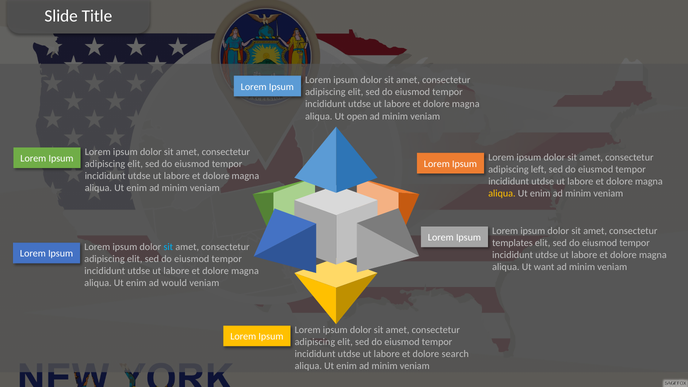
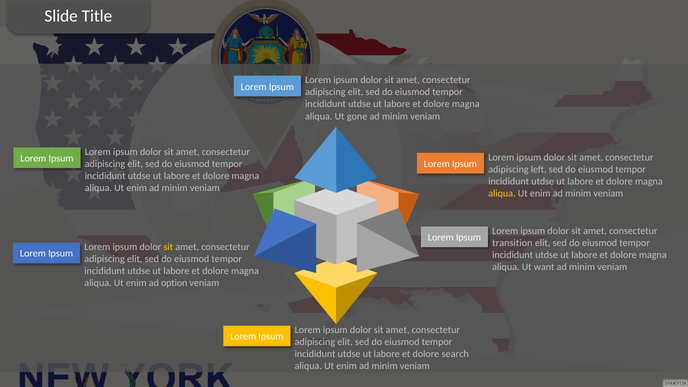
open: open -> gone (357, 116)
templates: templates -> transition (512, 243)
sit colour: light blue -> yellow (168, 247)
would: would -> option (174, 283)
